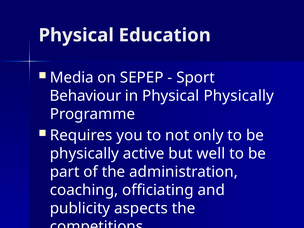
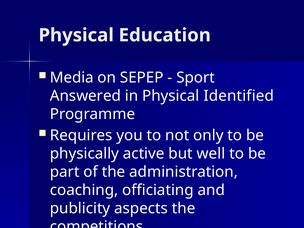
Behaviour: Behaviour -> Answered (85, 96)
Physical Physically: Physically -> Identified (239, 96)
